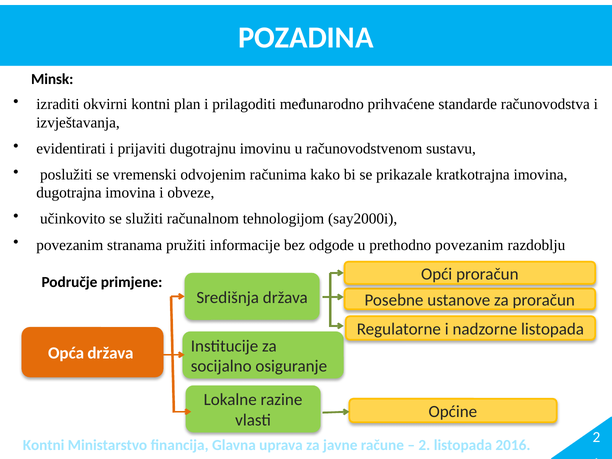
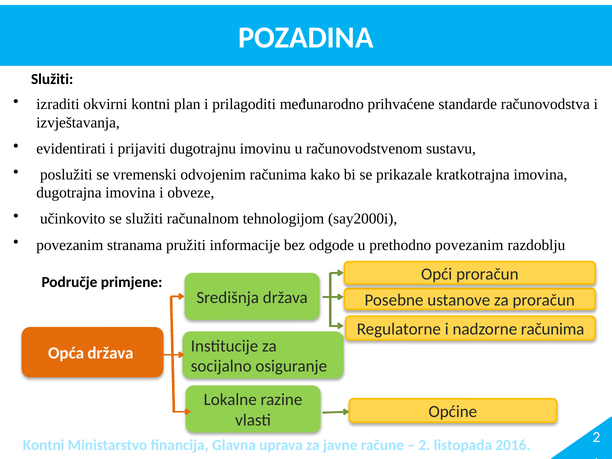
Minsk: Minsk -> Služiti (52, 79)
nadzorne listopada: listopada -> računima (553, 329)
